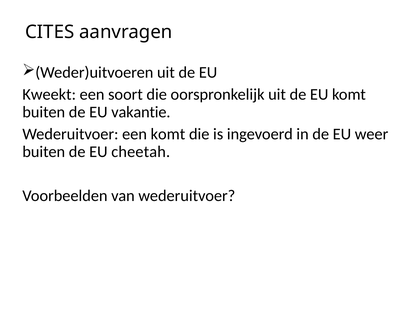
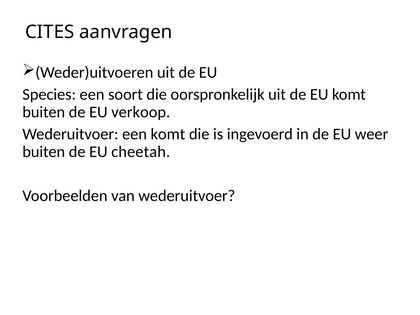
Kweekt: Kweekt -> Species (49, 94)
vakantie: vakantie -> verkoop (141, 112)
